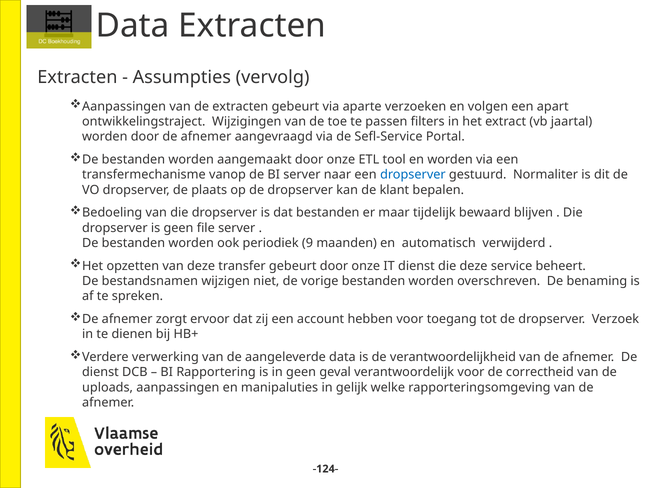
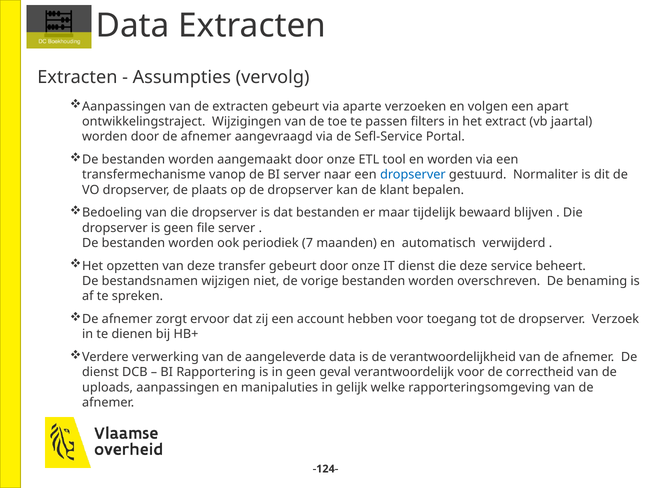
9: 9 -> 7 (307, 243)
